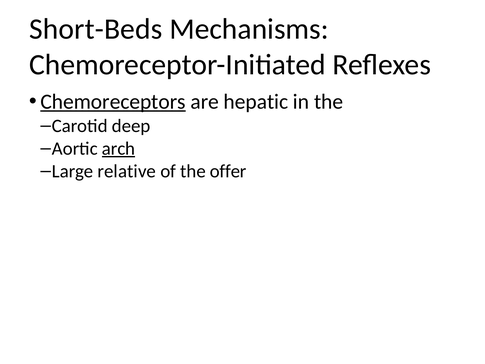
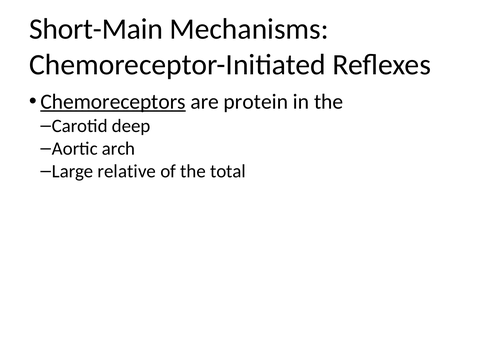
Short-Beds: Short-Beds -> Short-Main (96, 29)
hepatic: hepatic -> protein (256, 102)
arch underline: present -> none (119, 148)
offer: offer -> total (228, 171)
